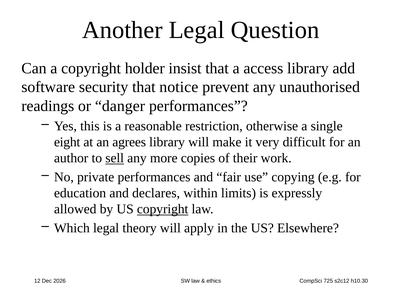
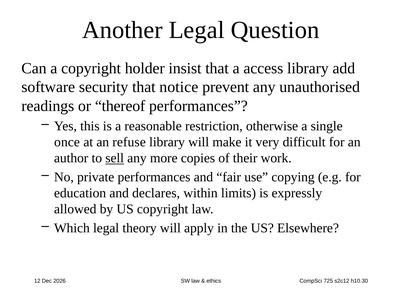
danger: danger -> thereof (120, 106)
eight: eight -> once (67, 142)
agrees: agrees -> refuse (129, 142)
copyright underline: present -> none (163, 209)
